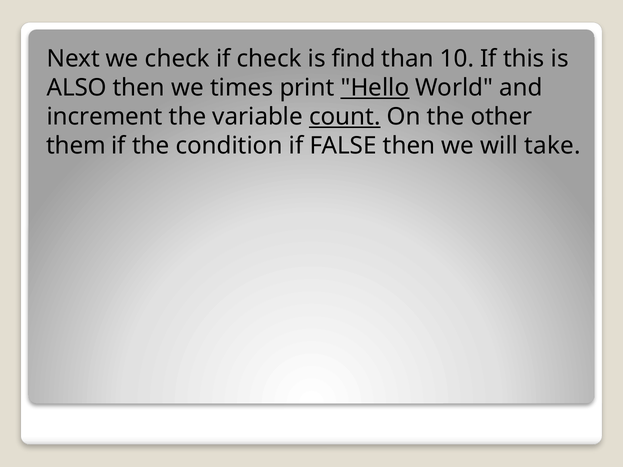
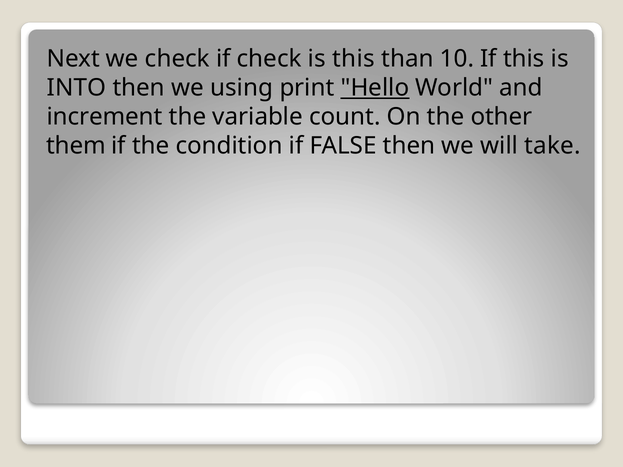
is find: find -> this (353, 59)
ALSO: ALSO -> INTO (76, 88)
times: times -> using (242, 88)
count underline: present -> none (345, 117)
